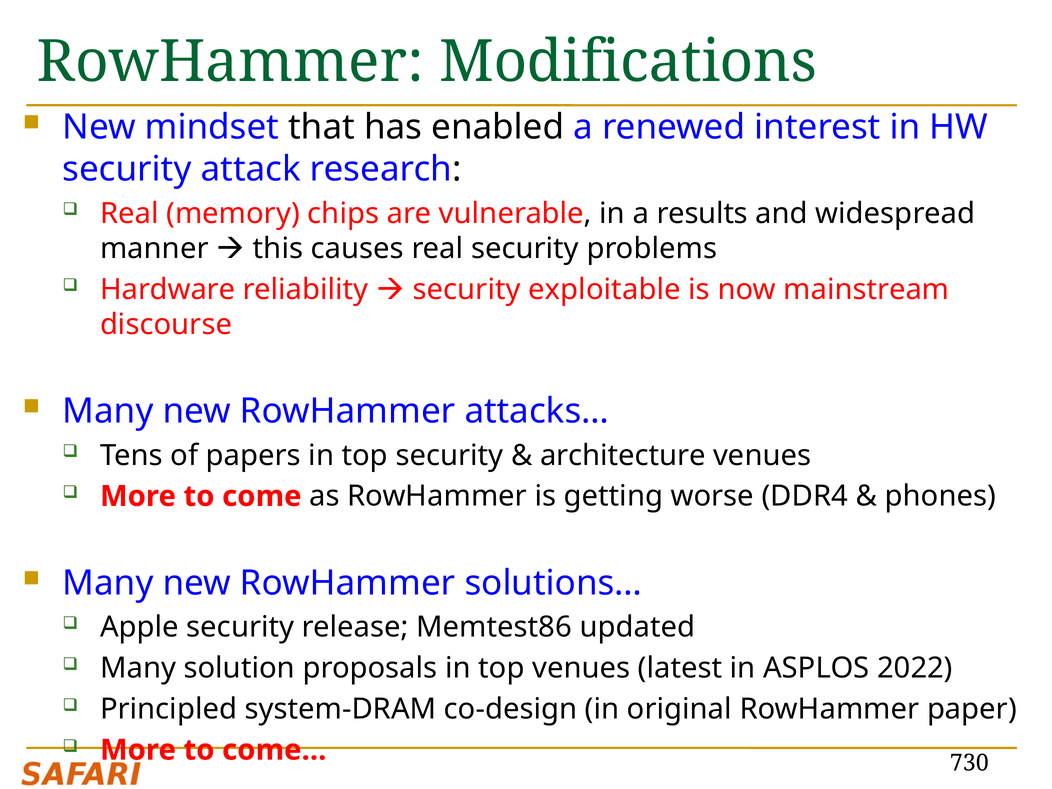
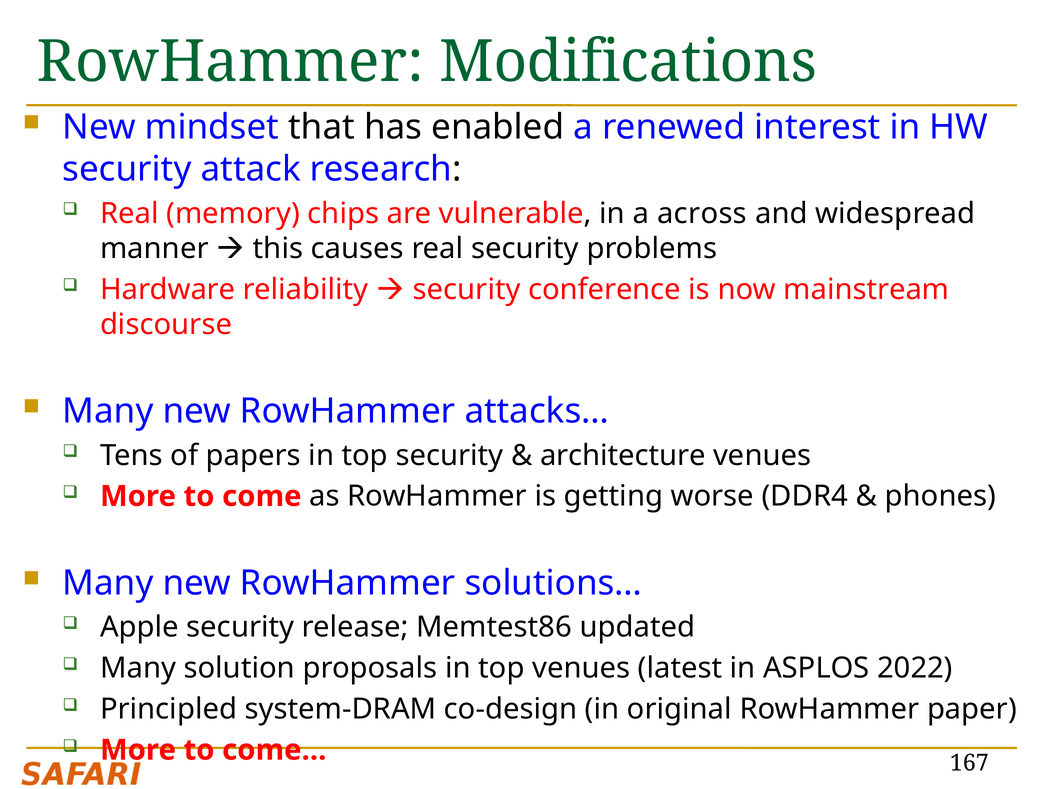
results: results -> across (702, 213)
exploitable: exploitable -> conference (605, 289)
730: 730 -> 167 (969, 763)
